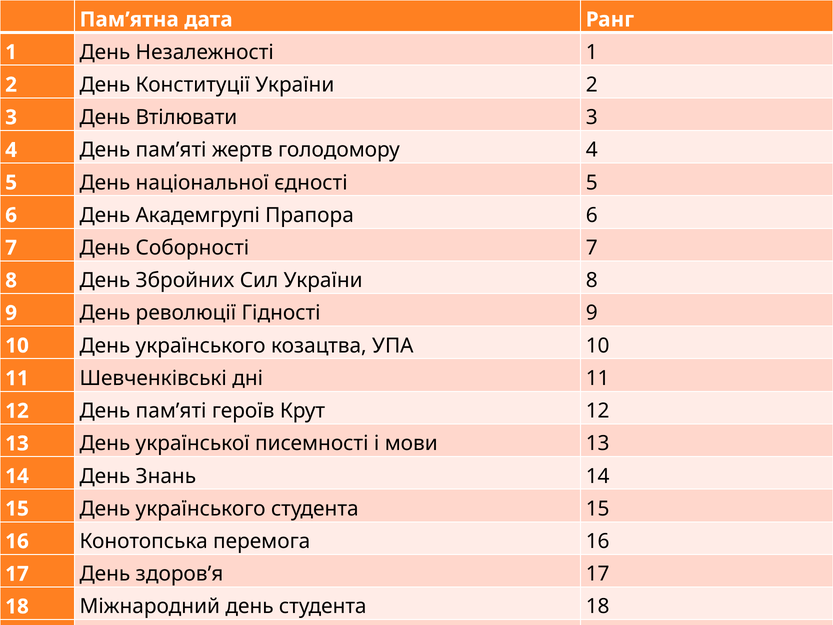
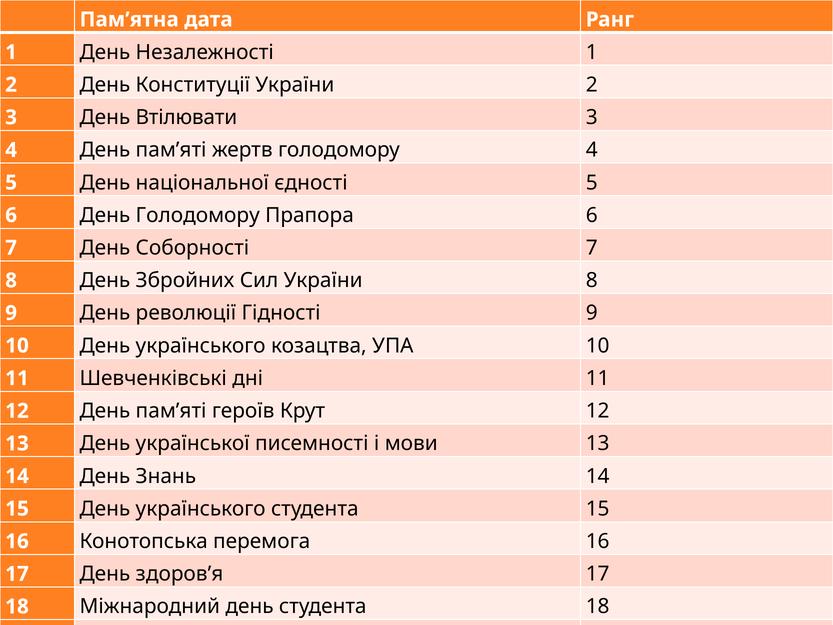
День Академгрупі: Академгрупі -> Голодомору (198, 215)
